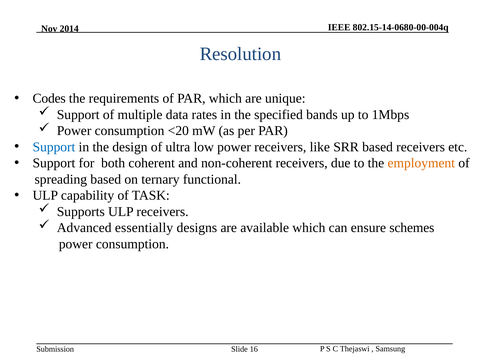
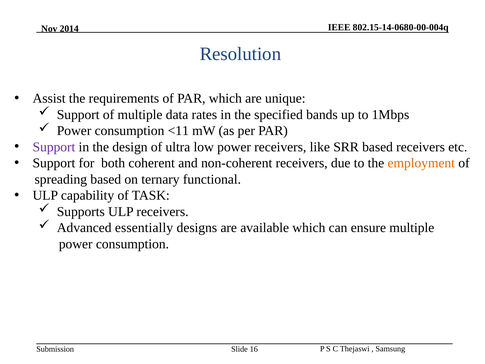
Codes: Codes -> Assist (49, 98)
<20: <20 -> <11 (178, 131)
Support colour: blue -> purple (54, 147)
ensure schemes: schemes -> multiple (412, 228)
